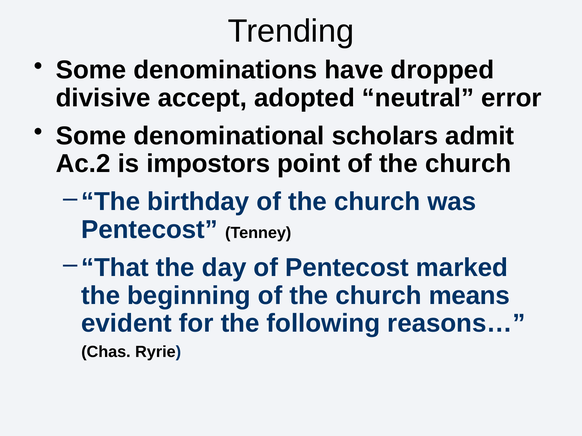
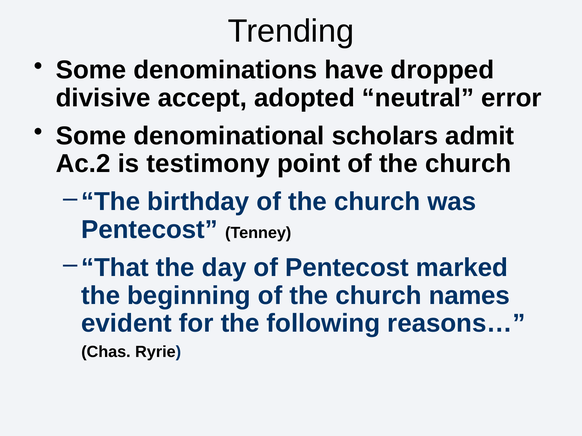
impostors: impostors -> testimony (208, 164)
means: means -> names (469, 296)
